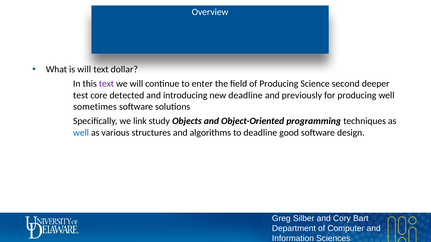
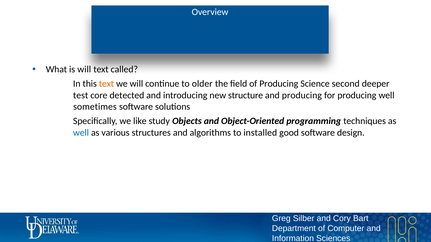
dollar: dollar -> called (124, 70)
text colour: purple -> orange (106, 84)
enter: enter -> older (202, 84)
new deadline: deadline -> structure (246, 95)
and previously: previously -> producing (302, 95)
link: link -> like (140, 121)
to deadline: deadline -> installed (260, 133)
